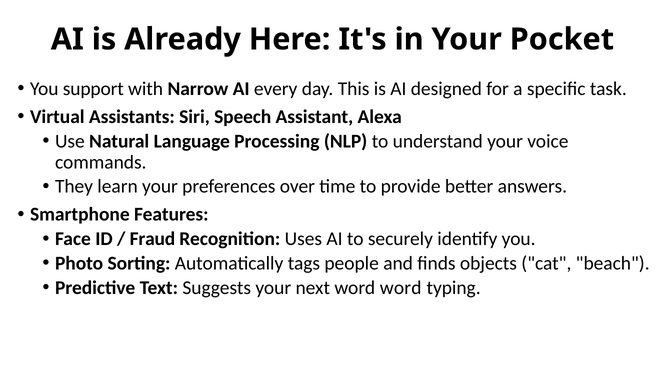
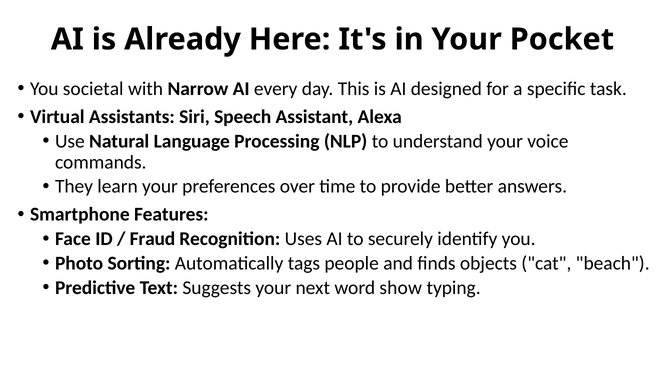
support: support -> societal (93, 89)
word word: word -> show (401, 288)
